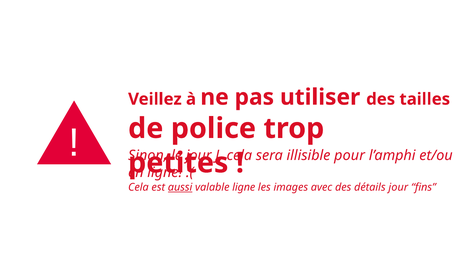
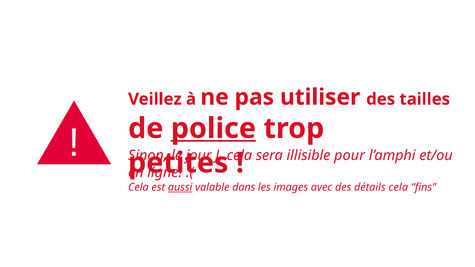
police underline: none -> present (213, 129)
valable ligne: ligne -> dans (244, 188)
détails jour: jour -> cela (398, 188)
